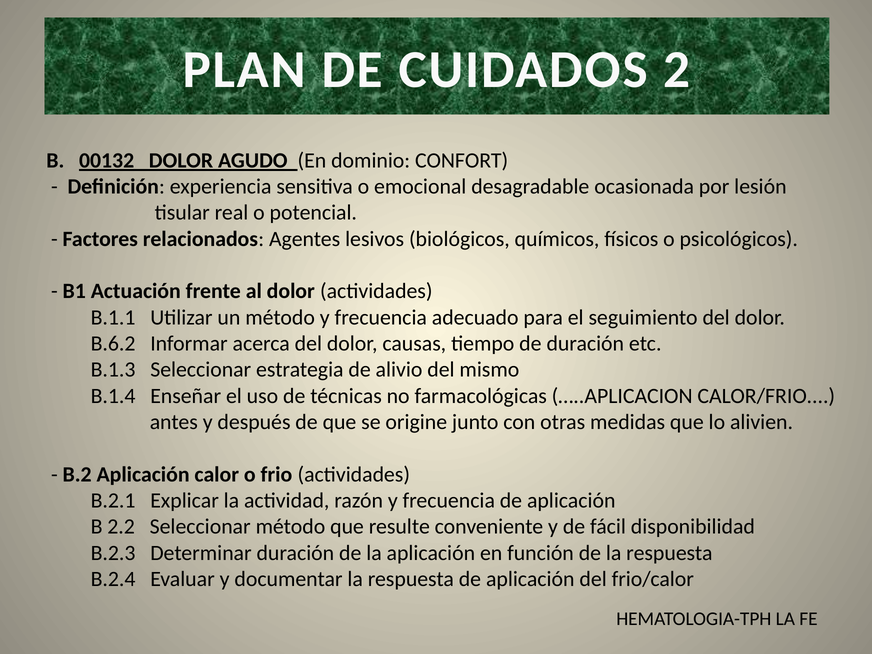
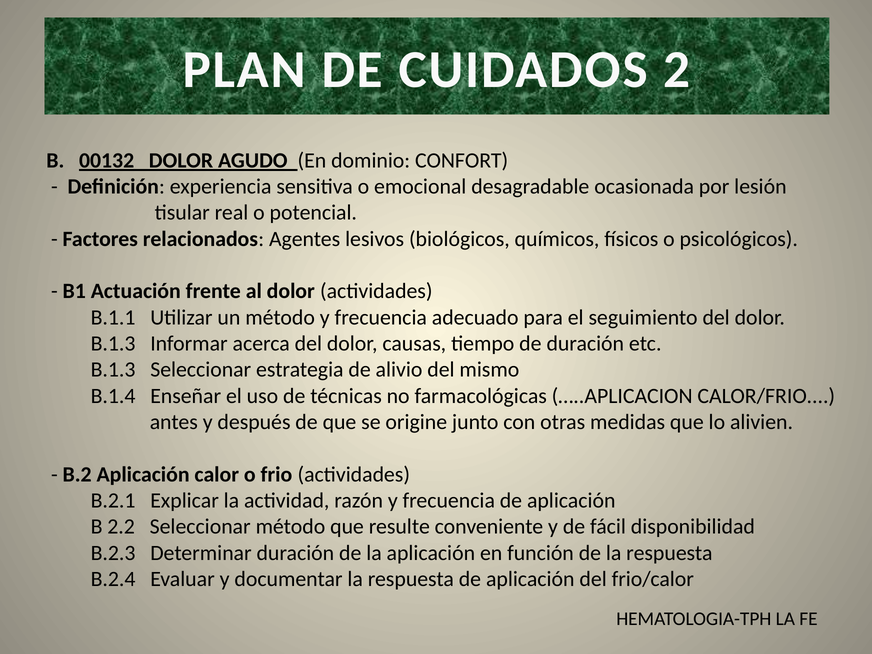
B.6.2: B.6.2 -> B.1.3 (113, 344)
